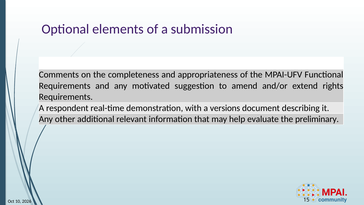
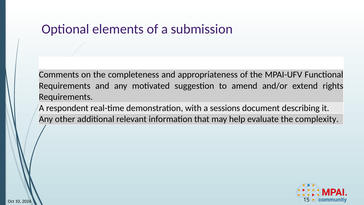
versions: versions -> sessions (225, 108)
preliminary: preliminary -> complexity (317, 119)
